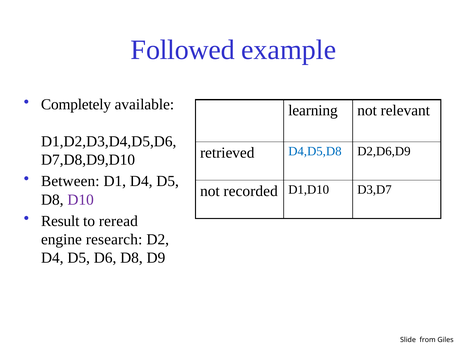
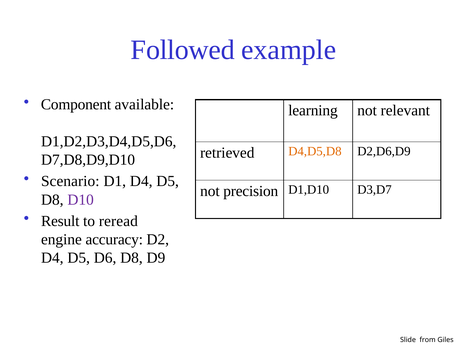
Completely: Completely -> Component (76, 105)
D4,D5,D8 colour: blue -> orange (315, 151)
Between: Between -> Scenario (70, 181)
recorded: recorded -> precision (251, 191)
research: research -> accuracy (114, 239)
